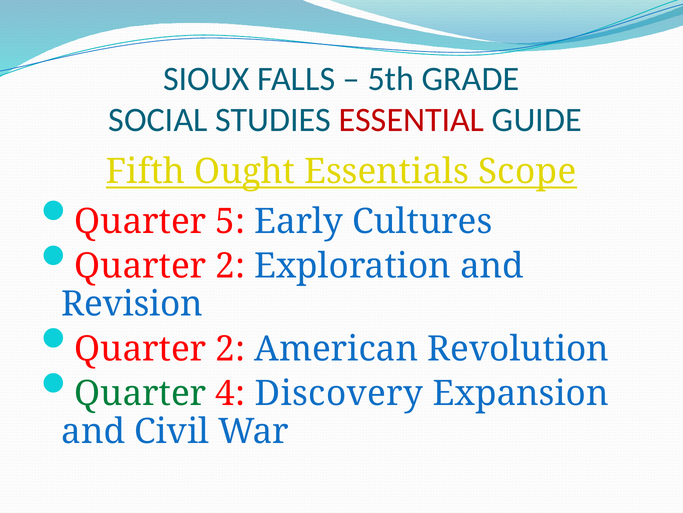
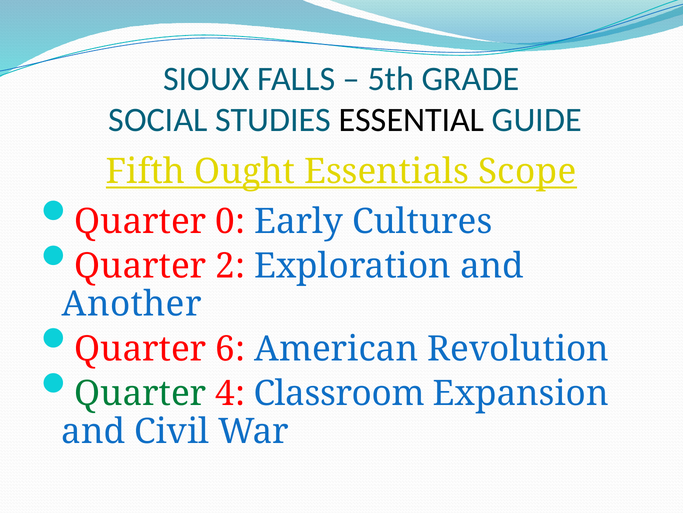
ESSENTIAL colour: red -> black (412, 120)
5: 5 -> 0 (230, 221)
Revision: Revision -> Another (132, 304)
2: 2 -> 6 (230, 348)
Discovery: Discovery -> Classroom (339, 393)
